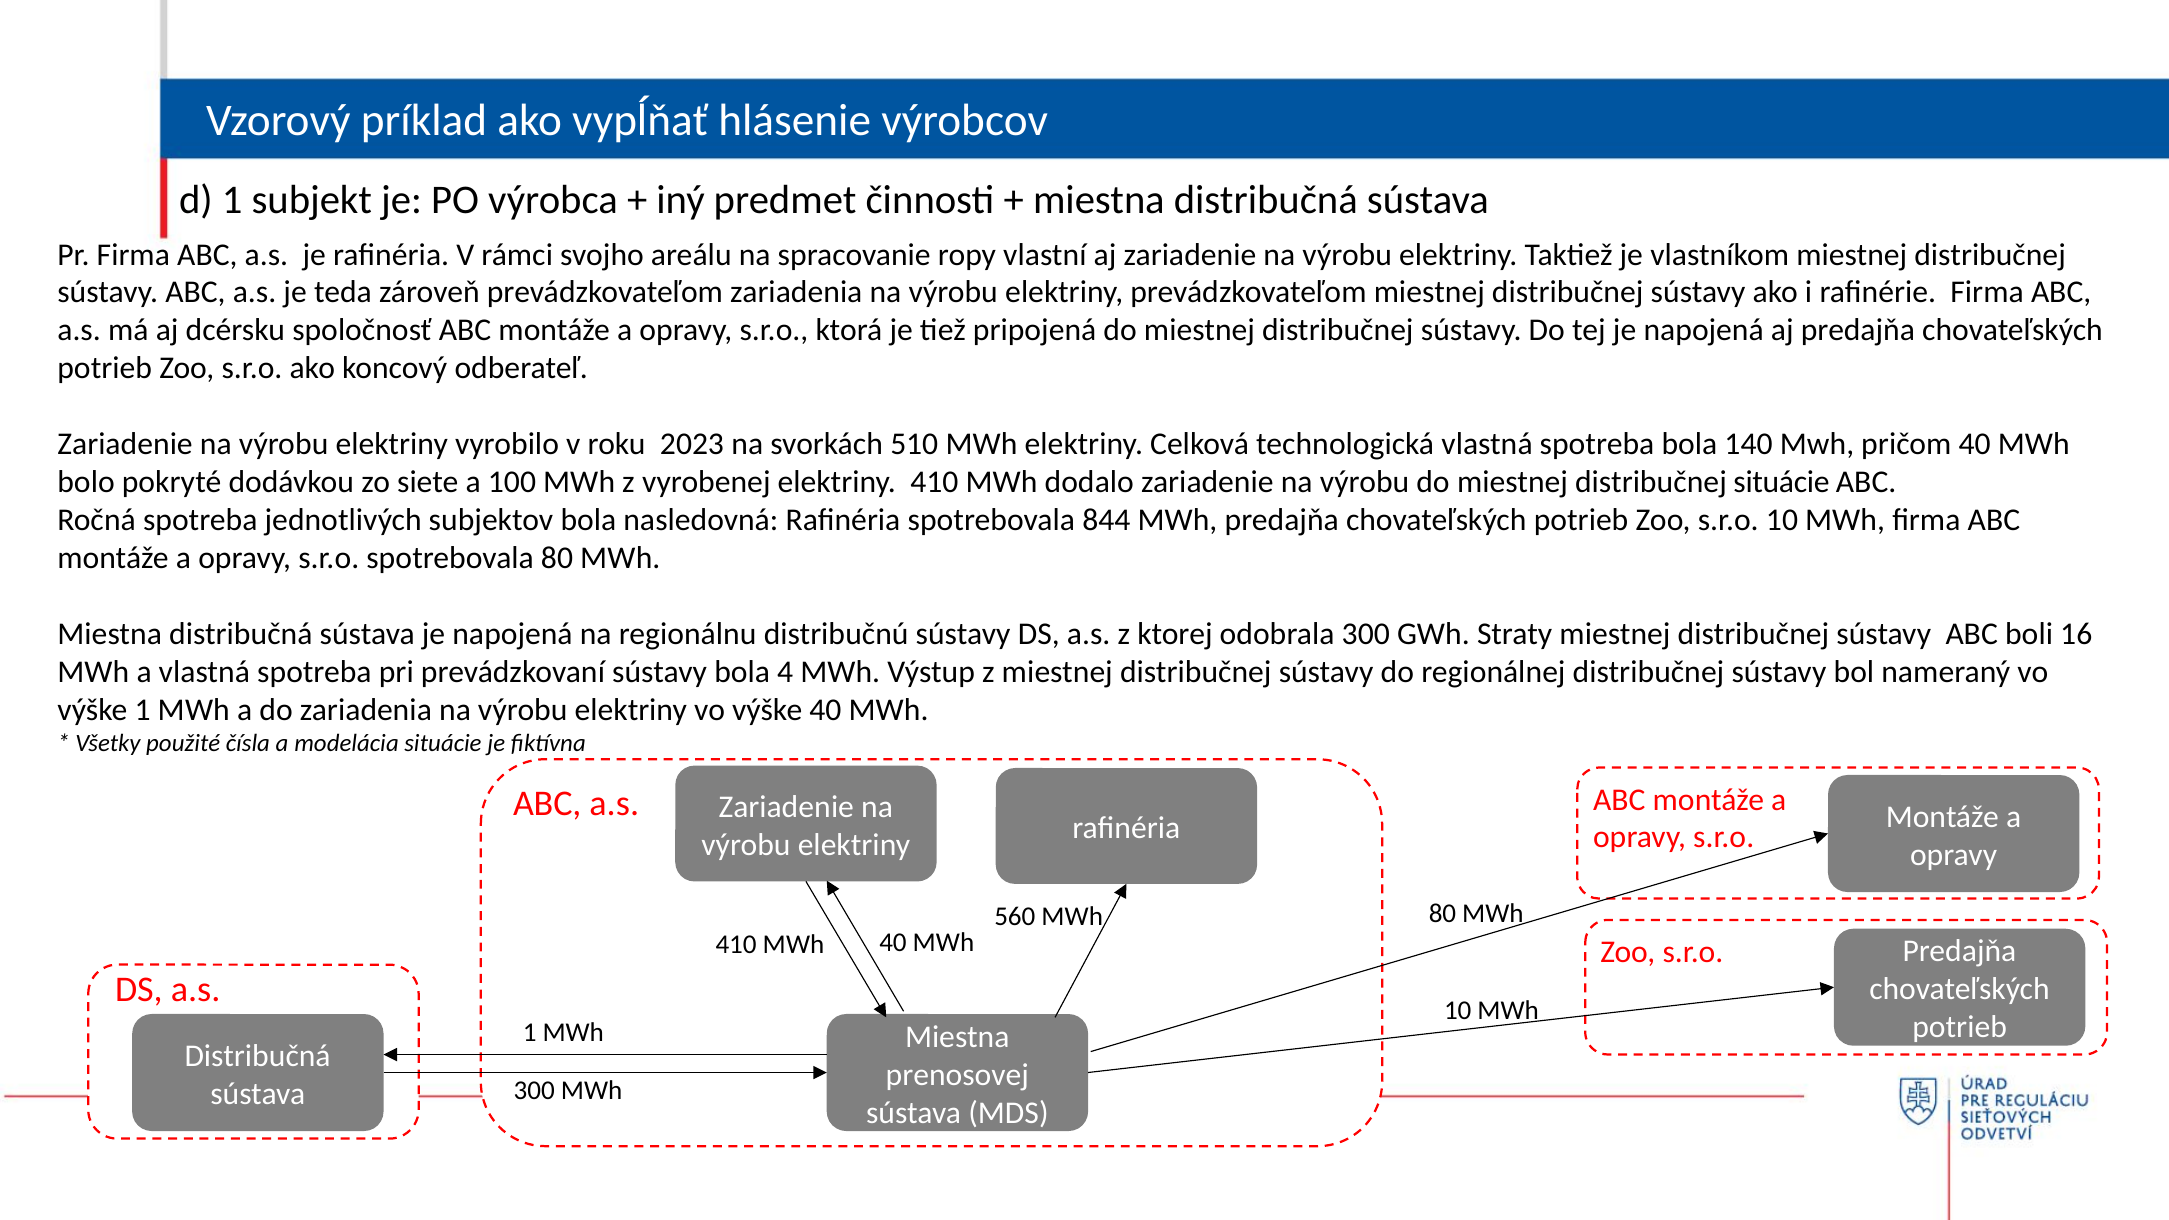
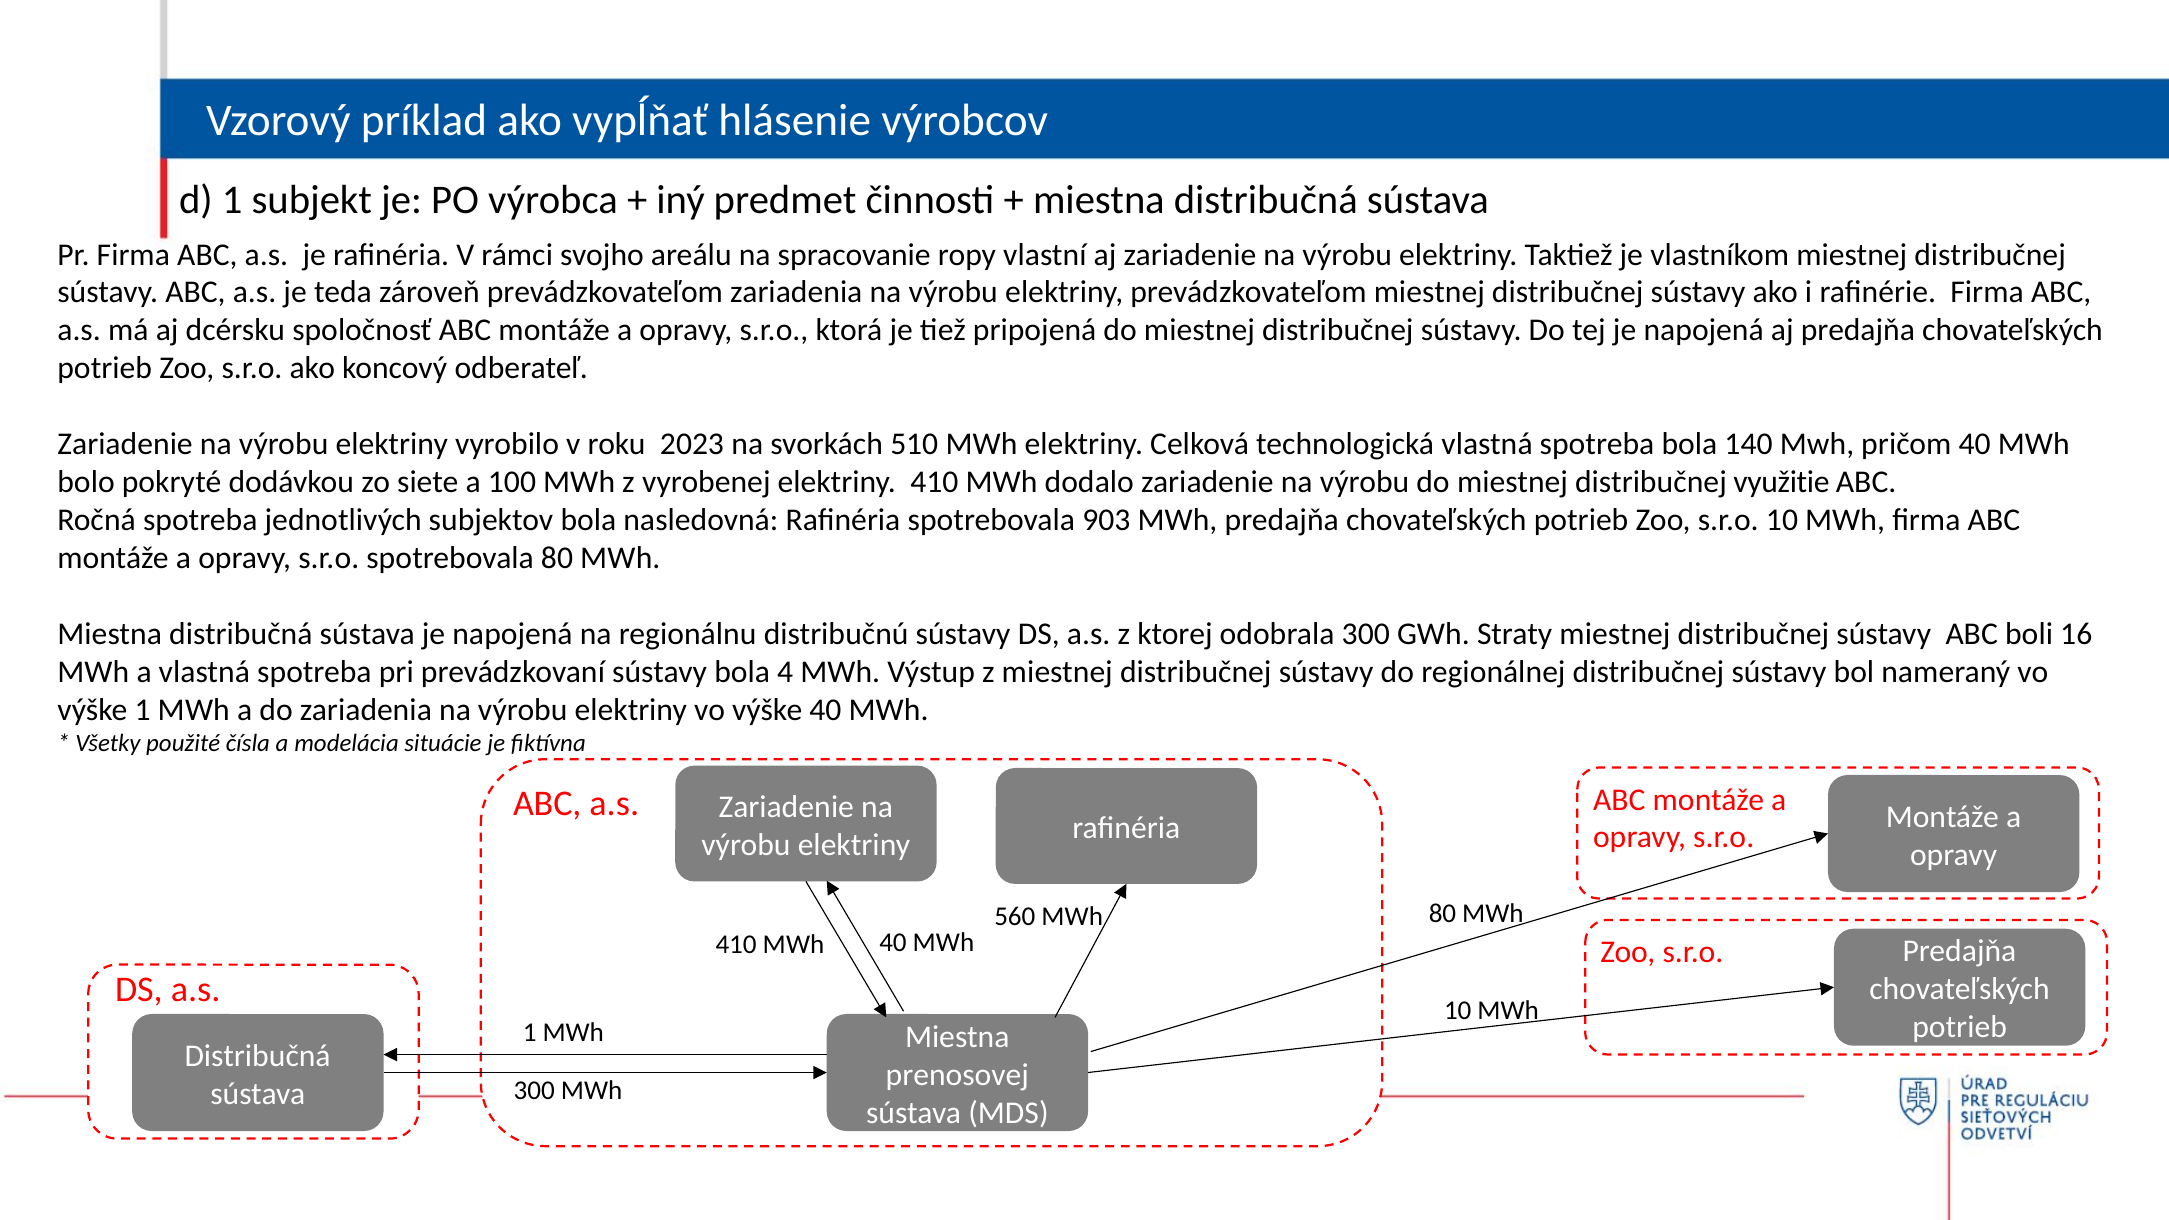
distribučnej situácie: situácie -> využitie (1781, 482)
844: 844 -> 903 (1106, 520)
